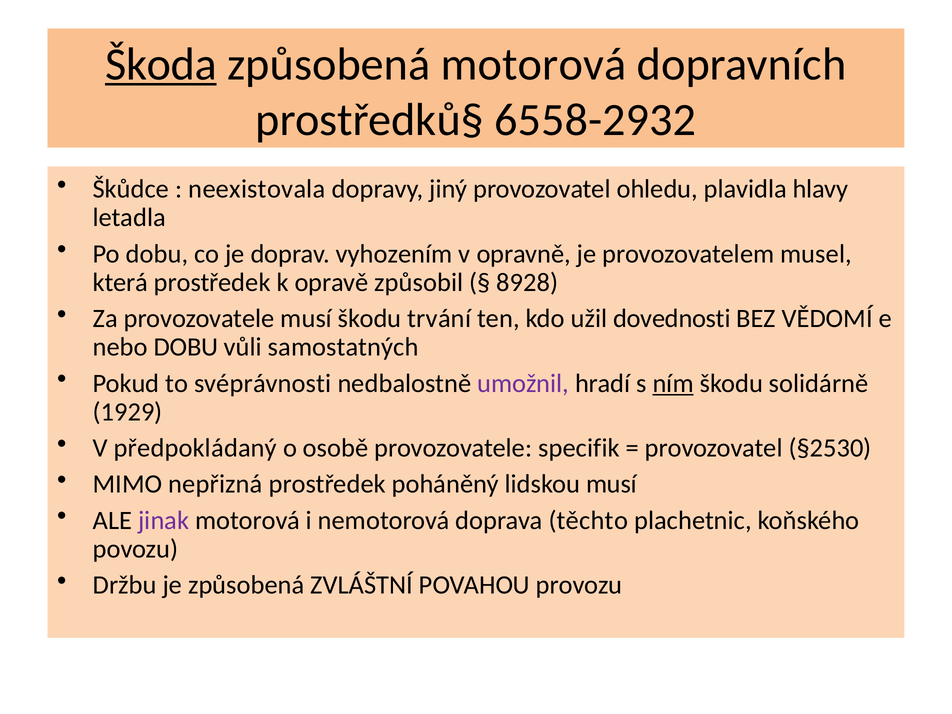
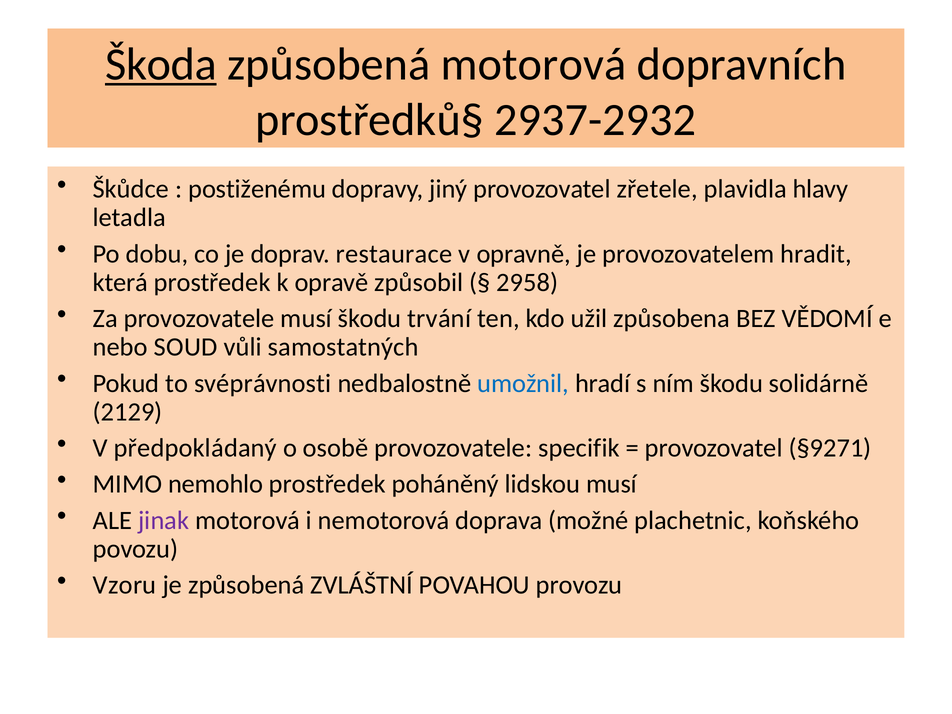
6558-2932: 6558-2932 -> 2937-2932 (595, 120)
neexistovala: neexistovala -> postiženému (257, 189)
ohledu: ohledu -> zřetele (657, 189)
vyhozením: vyhozením -> restaurace (394, 254)
musel: musel -> hradit (816, 254)
8928: 8928 -> 2958 (527, 282)
dovednosti: dovednosti -> způsobena (672, 319)
nebo DOBU: DOBU -> SOUD (186, 347)
umožnil colour: purple -> blue (523, 383)
ním underline: present -> none (673, 383)
1929: 1929 -> 2129 (128, 412)
§2530: §2530 -> §9271 (830, 448)
nepřizná: nepřizná -> nemohlo (216, 484)
těchto: těchto -> možné (588, 520)
Držbu: Držbu -> Vzoru (125, 585)
